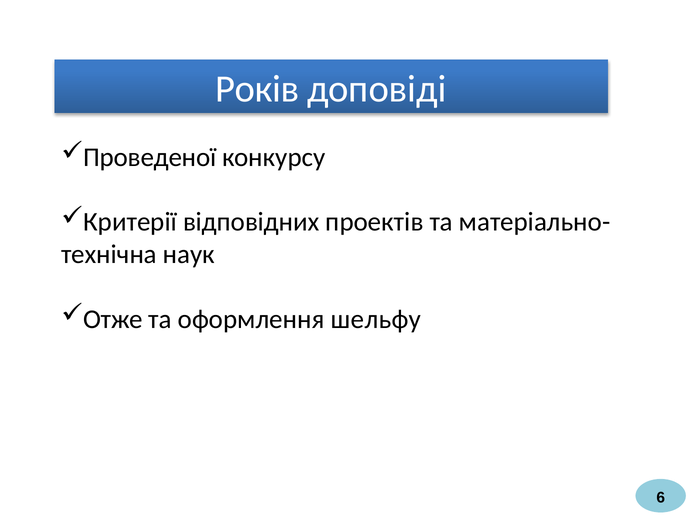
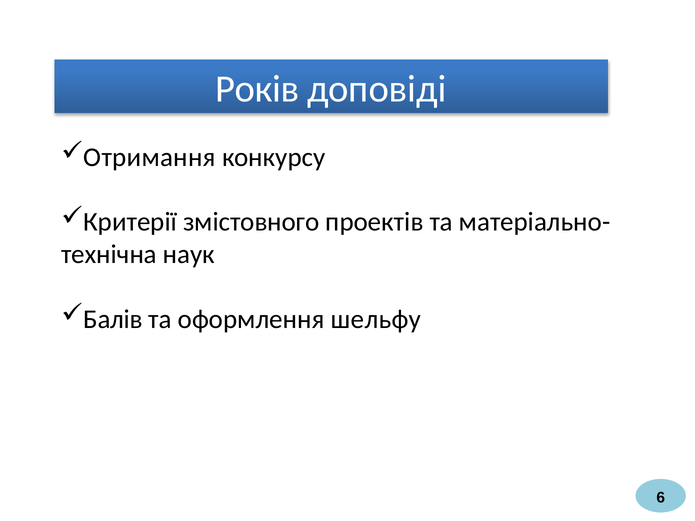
Проведеної: Проведеної -> Отримання (150, 157)
відповідних: відповідних -> змістовного (251, 222)
Отже: Отже -> Балів (113, 320)
